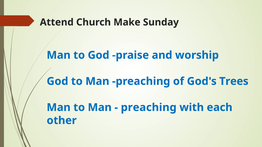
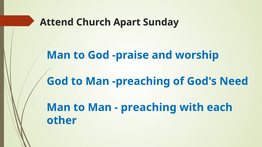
Make: Make -> Apart (127, 22)
Trees: Trees -> Need (234, 81)
